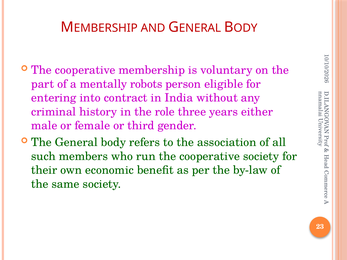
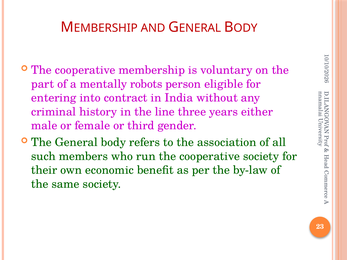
role: role -> line (165, 112)
